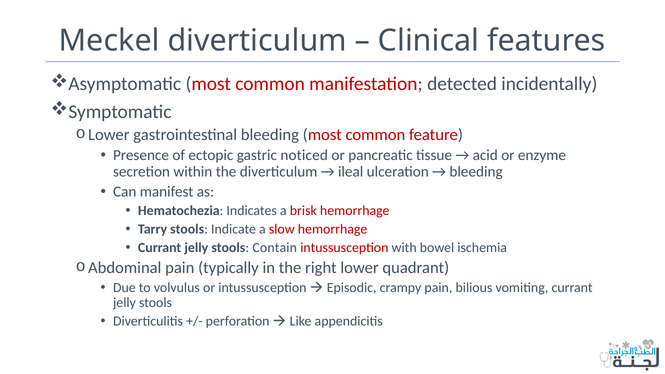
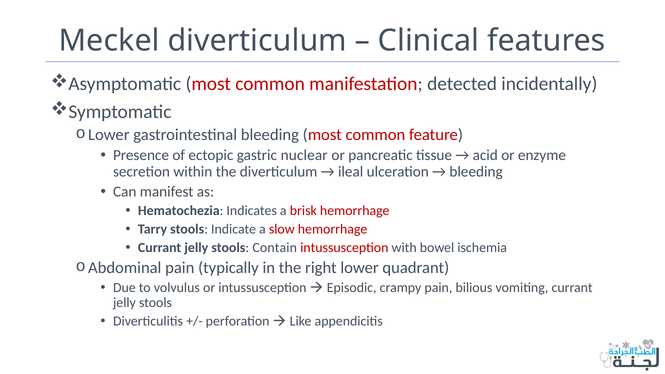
noticed: noticed -> nuclear (304, 155)
